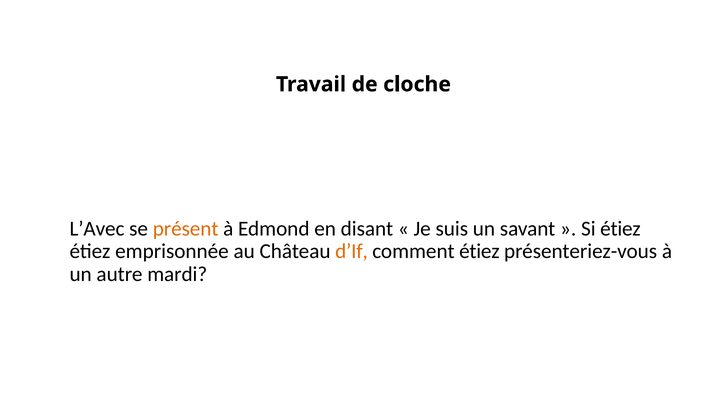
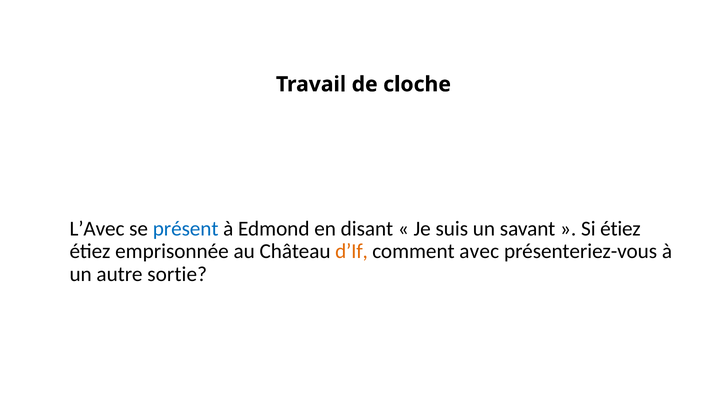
présent colour: orange -> blue (186, 229)
comment étiez: étiez -> avec (479, 251)
mardi: mardi -> sortie (177, 274)
